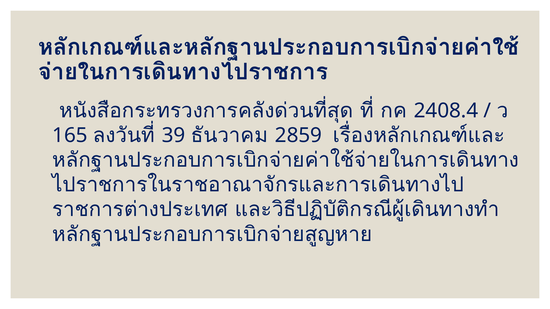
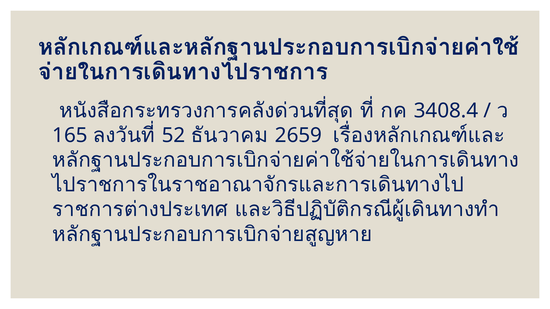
2408.4: 2408.4 -> 3408.4 (446, 111)
39: 39 -> 52 (174, 136)
2859: 2859 -> 2659 (298, 136)
